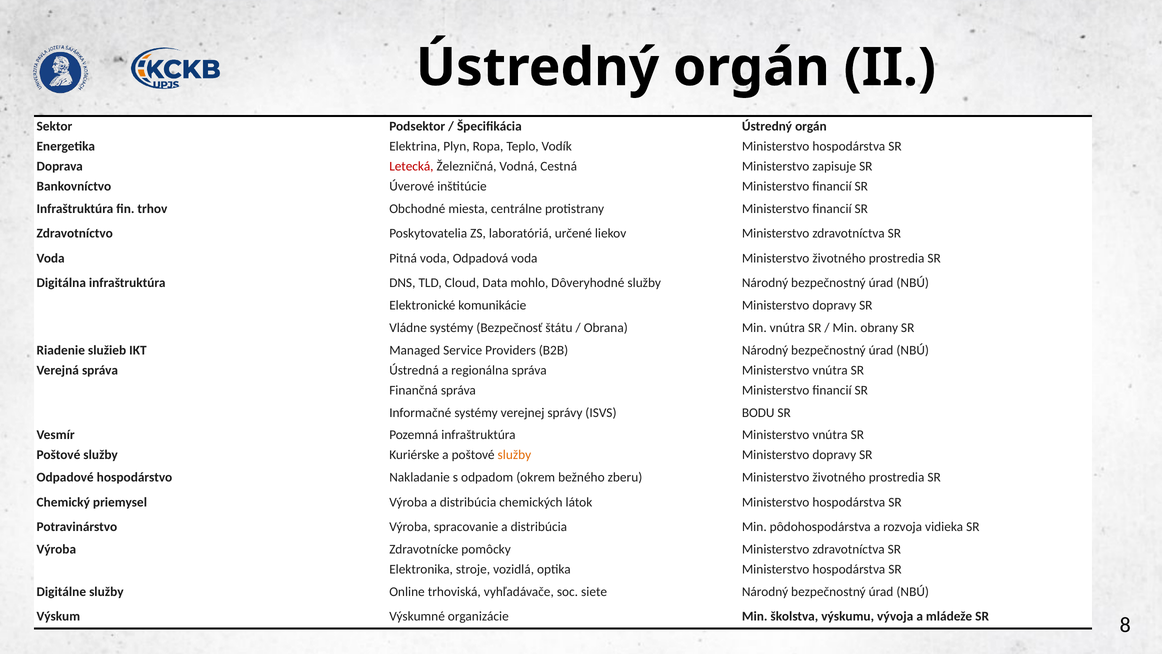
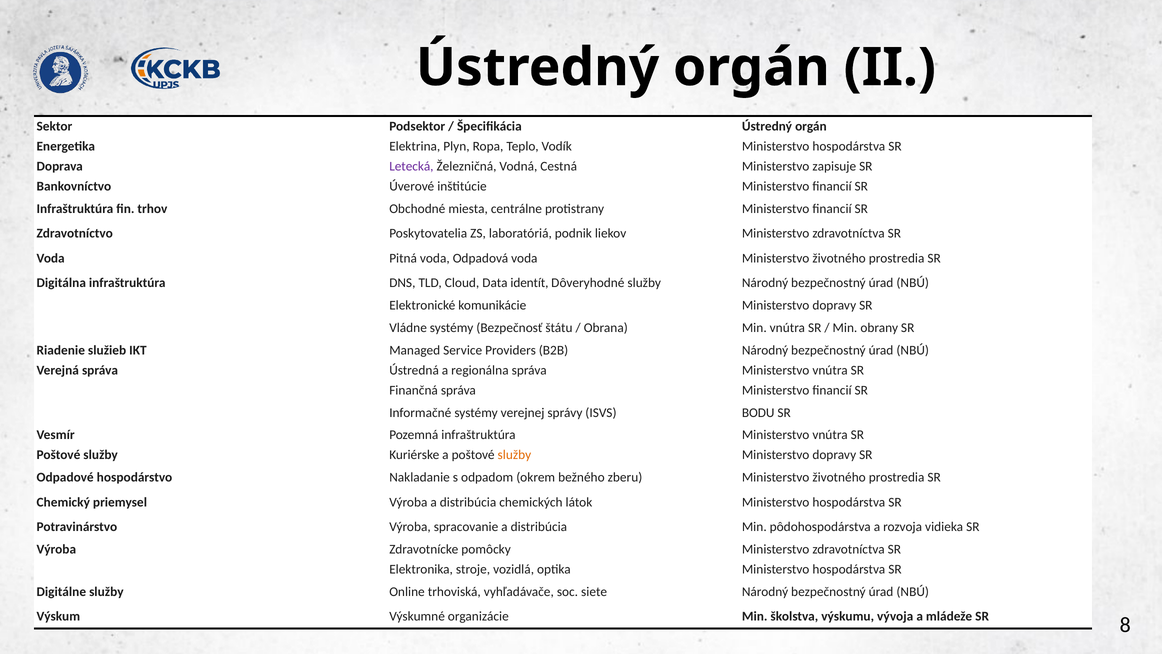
Letecká colour: red -> purple (411, 166)
určené: určené -> podnik (573, 233)
mohlo: mohlo -> identít (529, 283)
